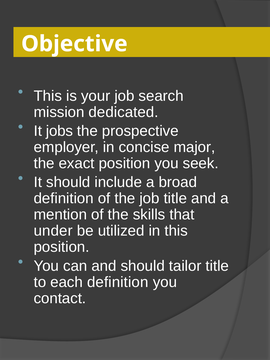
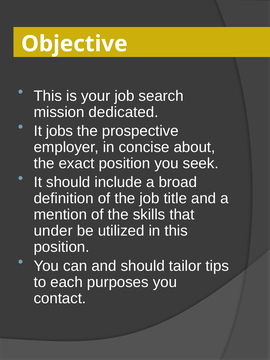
major: major -> about (194, 147)
tailor title: title -> tips (217, 266)
each definition: definition -> purposes (118, 282)
